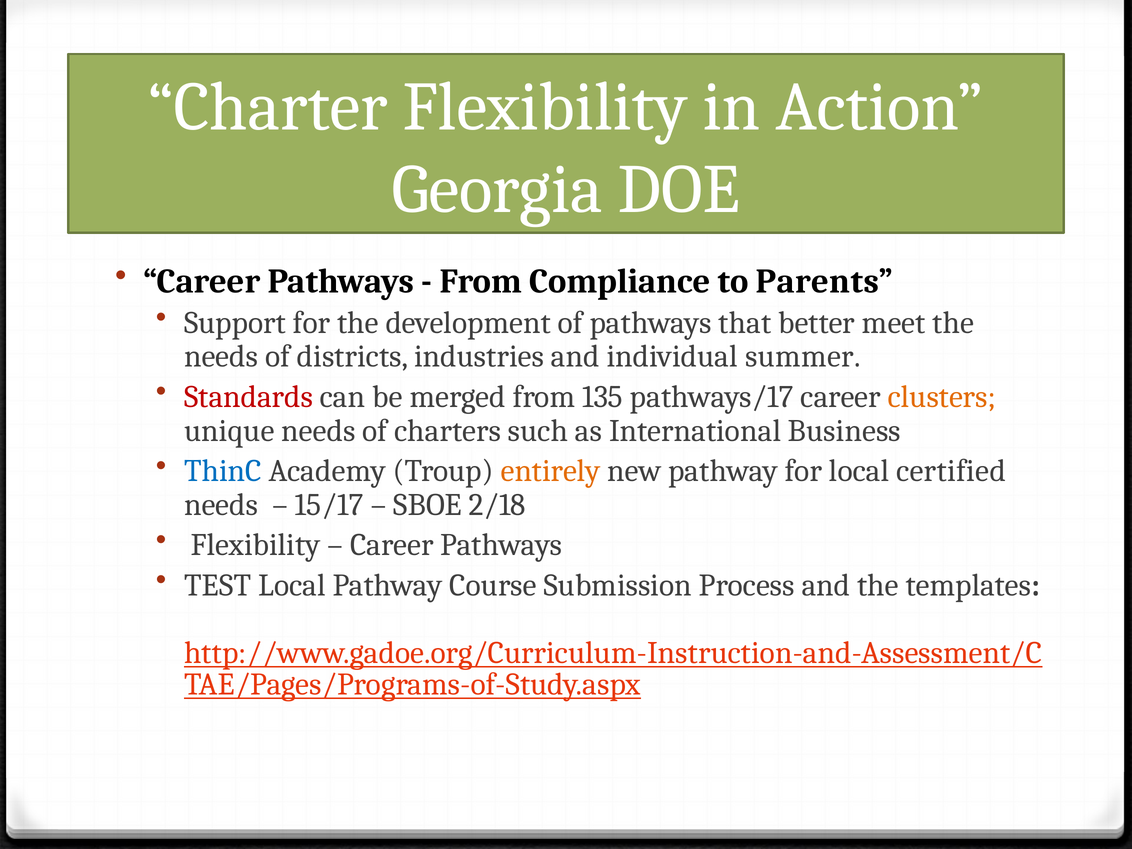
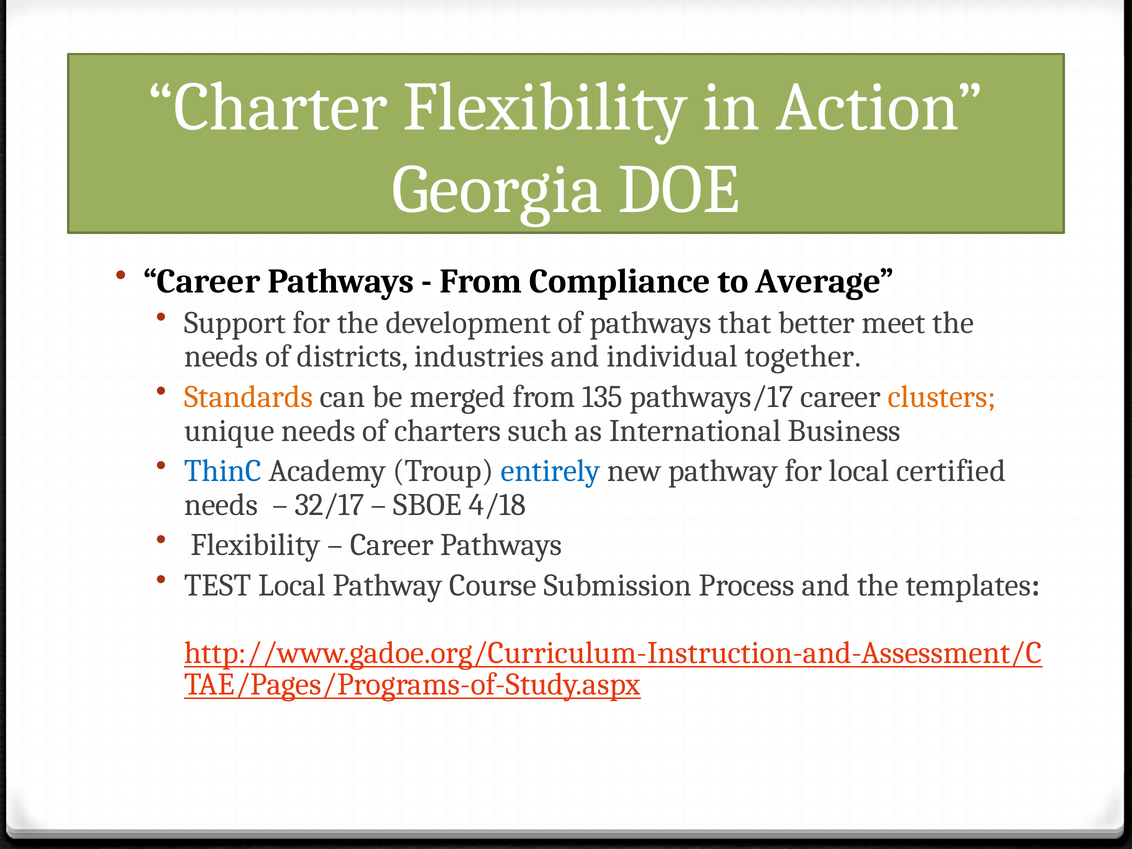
Parents: Parents -> Average (825, 281)
summer: summer -> together (803, 357)
Standards colour: red -> orange (249, 397)
entirely colour: orange -> blue (551, 471)
15/17: 15/17 -> 32/17 (329, 505)
2/18: 2/18 -> 4/18 (497, 505)
